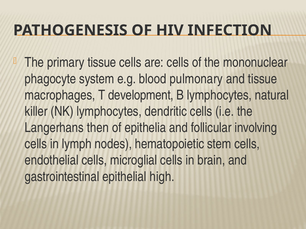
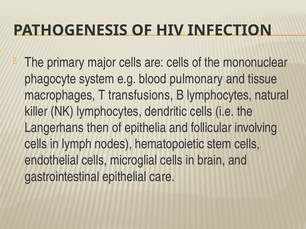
primary tissue: tissue -> major (102, 63)
development: development -> transfusions (141, 95)
high: high -> care (162, 177)
